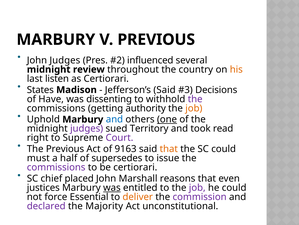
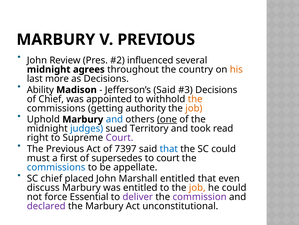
John Judges: Judges -> Review (65, 60)
review: review -> agrees (89, 69)
listen: listen -> more (57, 78)
as Certiorari: Certiorari -> Decisions (106, 78)
States: States -> Ability (40, 90)
of Have: Have -> Chief (51, 99)
dissenting: dissenting -> appointed (109, 99)
the colour: purple -> orange (195, 99)
judges colour: purple -> blue (87, 128)
9163: 9163 -> 7397 (126, 149)
that colour: orange -> blue (169, 149)
half: half -> first (69, 158)
to issue: issue -> court (168, 158)
commissions colour: purple -> blue (56, 167)
be certiorari: certiorari -> appellate (135, 167)
Marshall reasons: reasons -> entitled (178, 178)
justices: justices -> discuss (43, 187)
was underline: present -> none (112, 187)
job colour: purple -> orange (197, 187)
deliver colour: orange -> purple (138, 196)
the Majority: Majority -> Marbury (104, 205)
